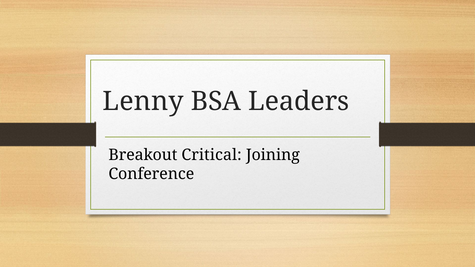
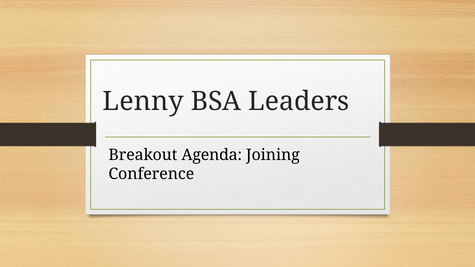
Critical: Critical -> Agenda (212, 155)
